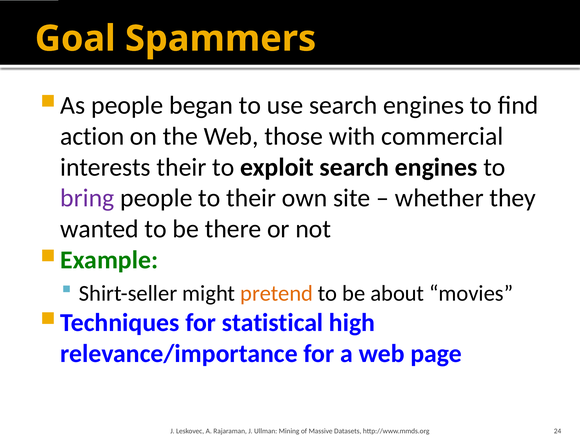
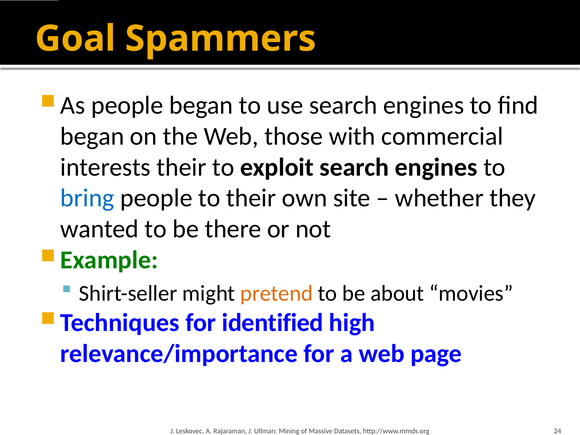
action: action -> began (92, 136)
bring colour: purple -> blue (87, 198)
statistical: statistical -> identified (273, 323)
